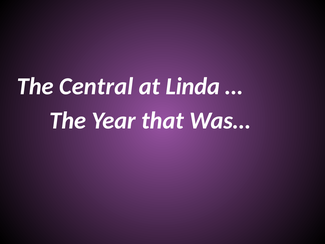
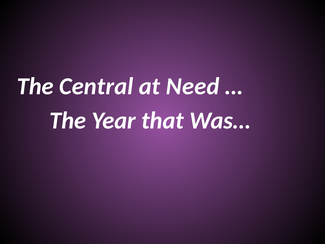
Linda: Linda -> Need (193, 86)
